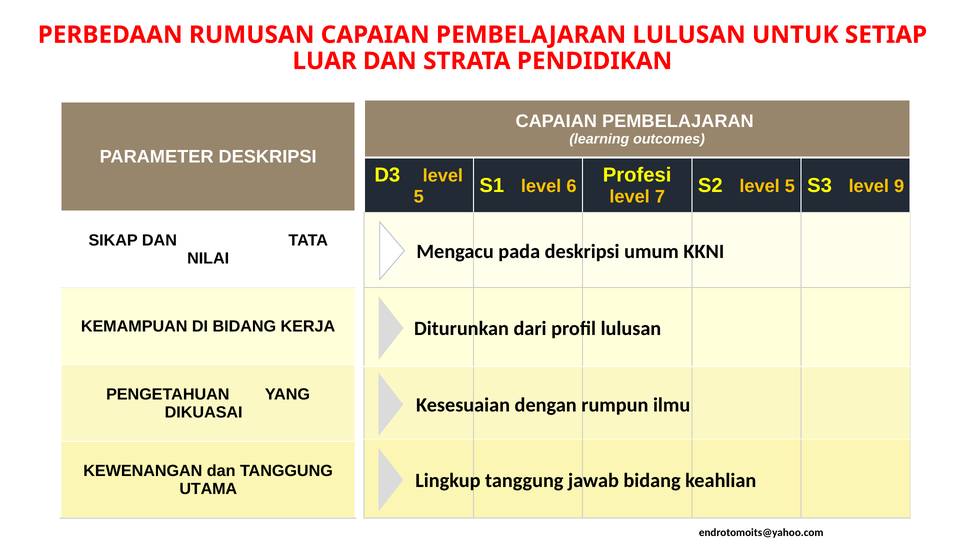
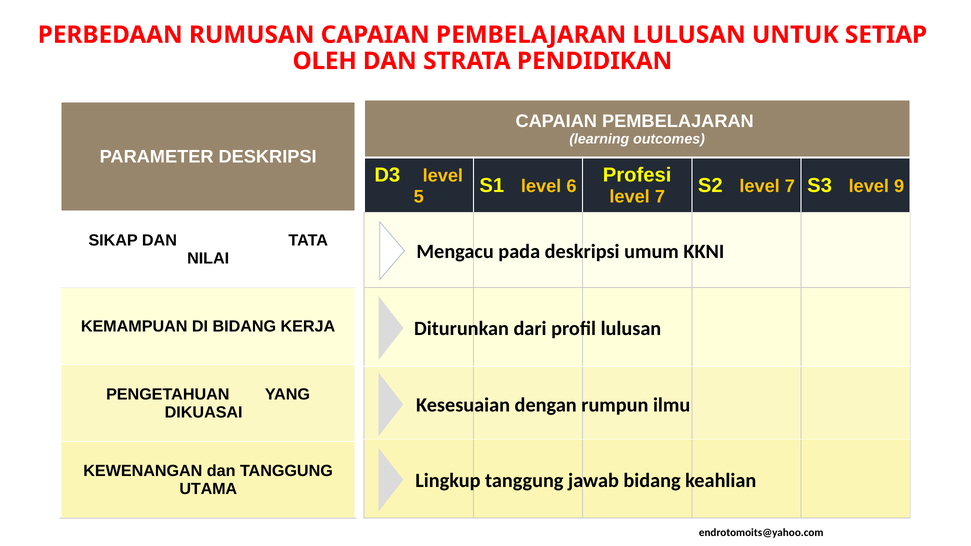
LUAR: LUAR -> OLEH (325, 61)
S2 level 5: 5 -> 7 (790, 186)
